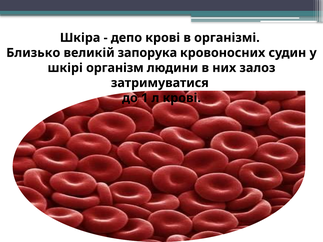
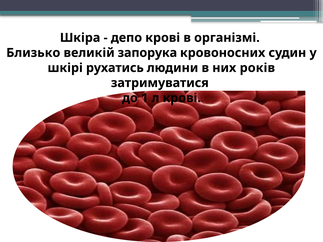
організм: організм -> рухатись (115, 68)
залоз: залоз -> років (257, 68)
